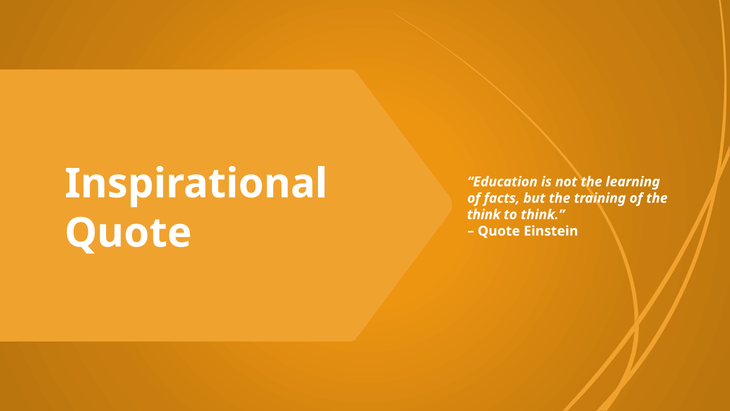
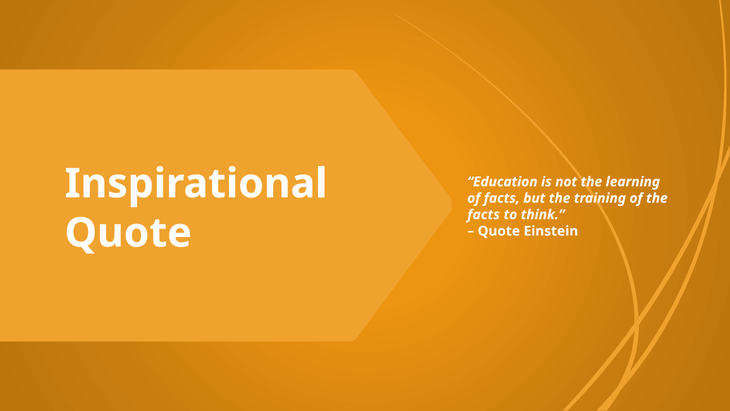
think: think -> facts (484, 215)
